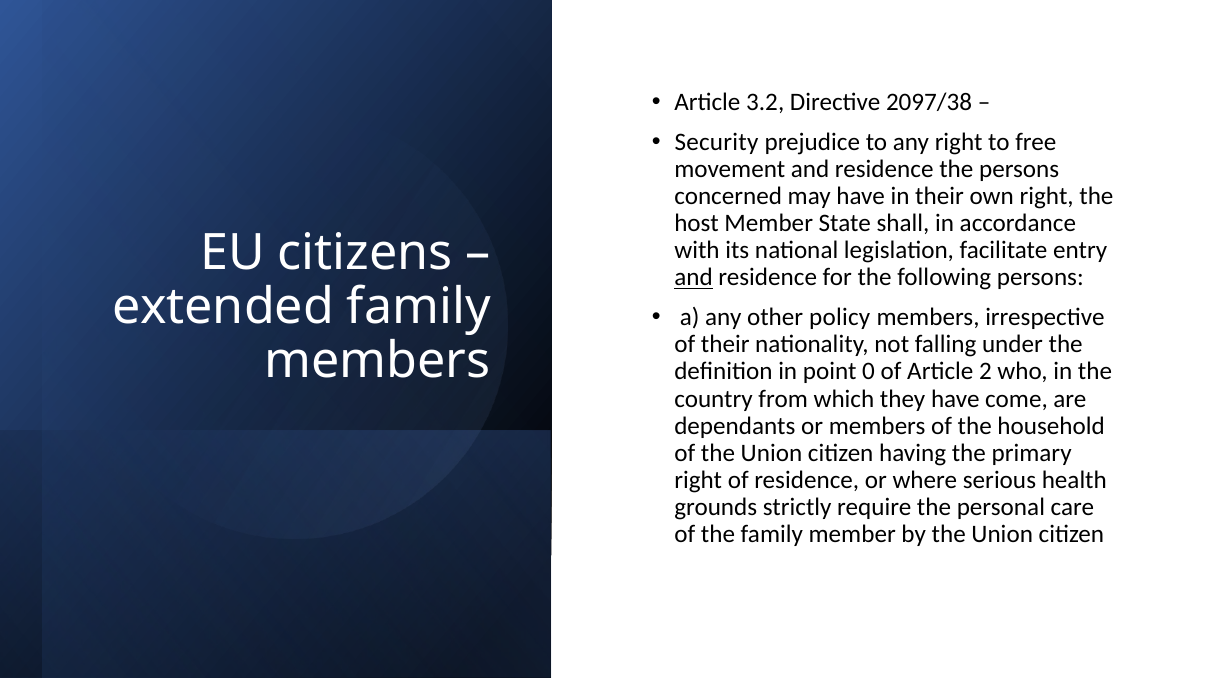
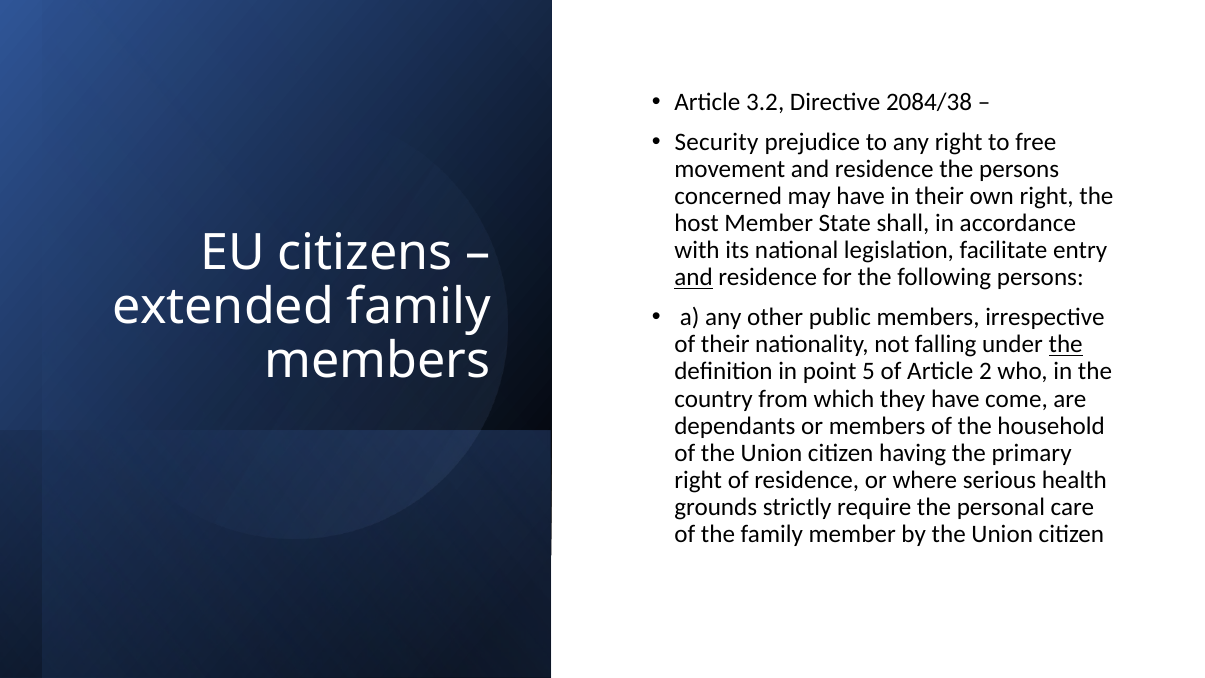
2097/38: 2097/38 -> 2084/38 (929, 102)
policy: policy -> public (840, 317)
the underline: none -> present (1066, 344)
0: 0 -> 5 (869, 372)
